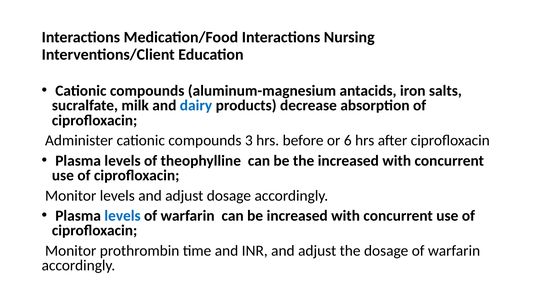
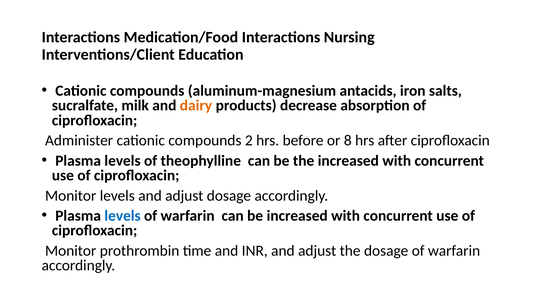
dairy colour: blue -> orange (196, 106)
3: 3 -> 2 (249, 141)
6: 6 -> 8 (348, 141)
